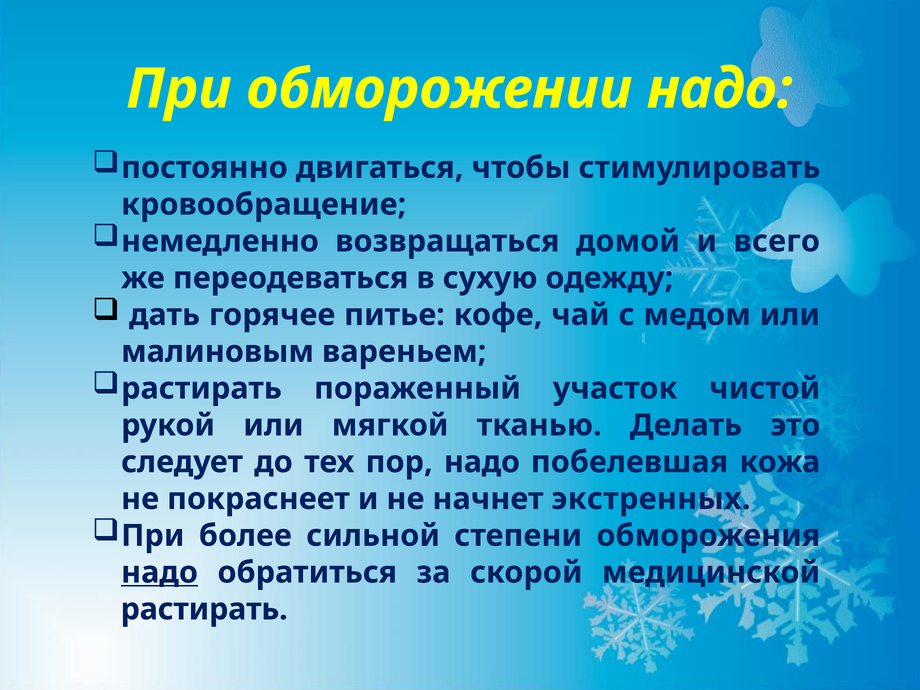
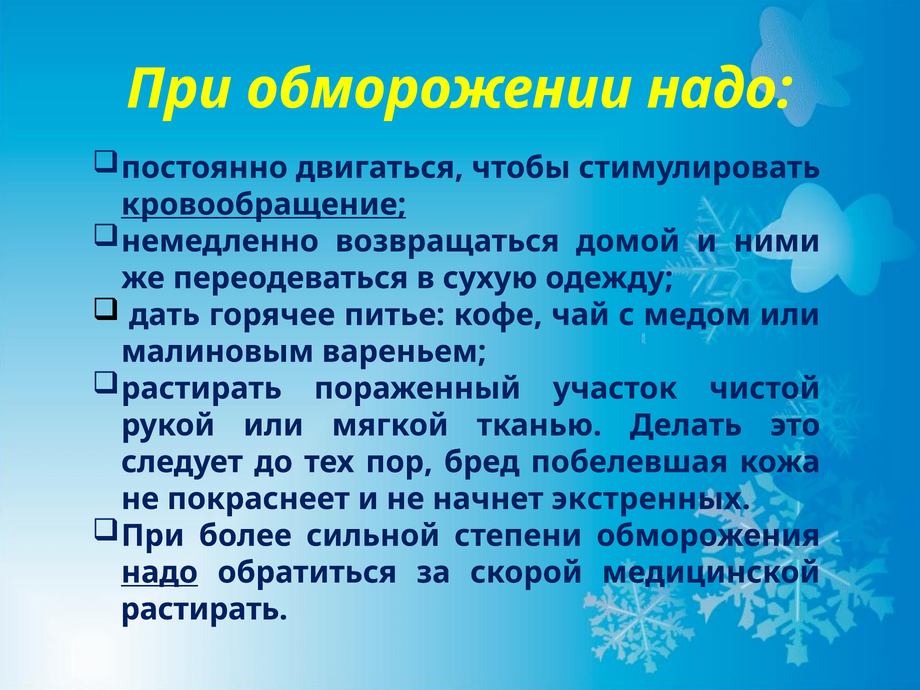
кровообращение underline: none -> present (264, 204)
всего: всего -> ними (777, 241)
пор надо: надо -> бред (482, 462)
